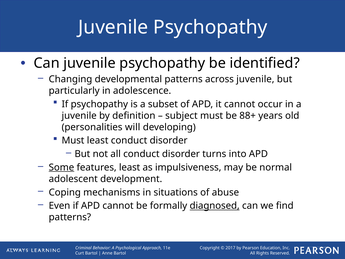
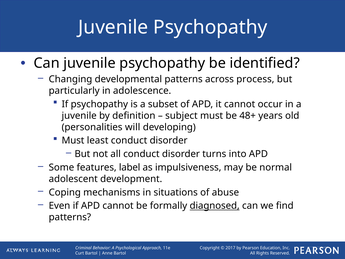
across juvenile: juvenile -> process (255, 79)
88+: 88+ -> 48+ (248, 115)
Some underline: present -> none (61, 167)
features least: least -> label (130, 167)
